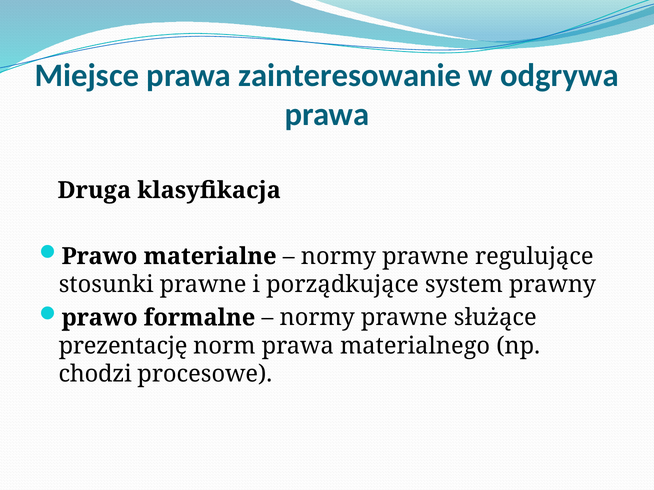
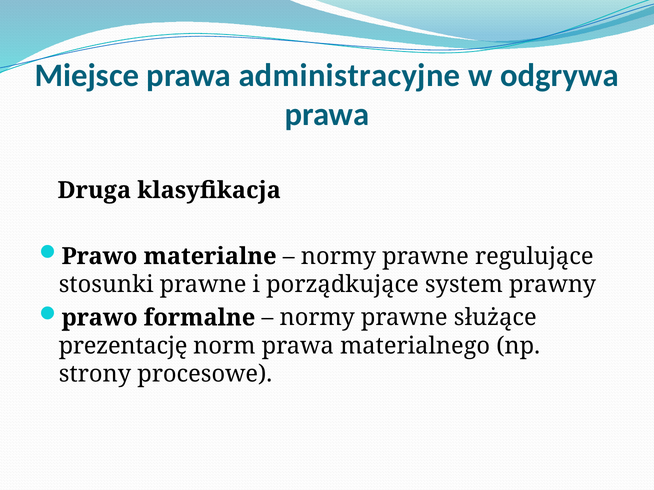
zainteresowanie: zainteresowanie -> administracyjne (349, 76)
chodzi: chodzi -> strony (95, 375)
